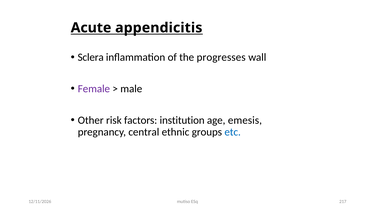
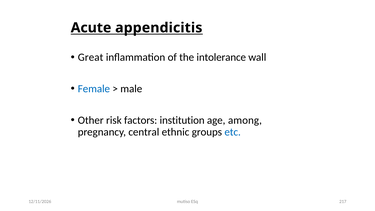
Sclera: Sclera -> Great (91, 57)
progresses: progresses -> intolerance (221, 57)
Female colour: purple -> blue (94, 89)
emesis: emesis -> among (245, 120)
